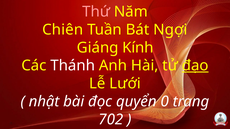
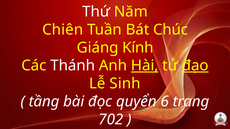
Thứ colour: pink -> white (96, 12)
Ngợi: Ngợi -> Chúc (171, 30)
Hài underline: none -> present (145, 66)
Lưới: Lưới -> Sinh (125, 84)
nhật: nhật -> tầng (44, 102)
0: 0 -> 6 (165, 102)
